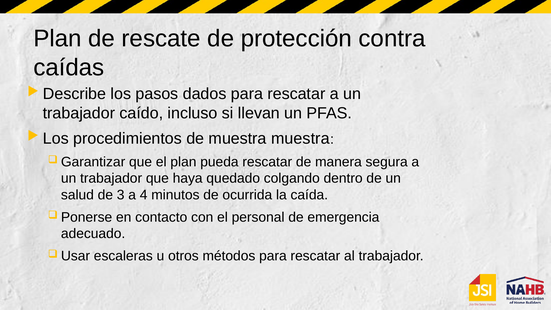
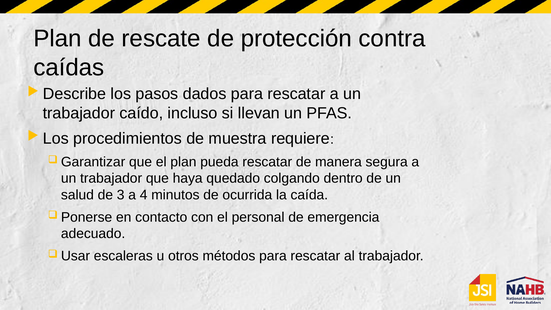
muestra muestra: muestra -> requiere (300, 138)
